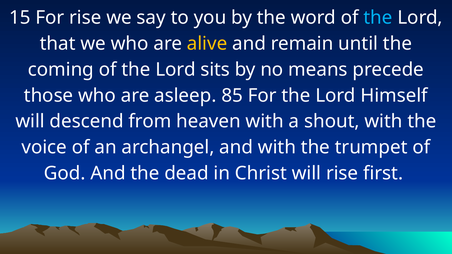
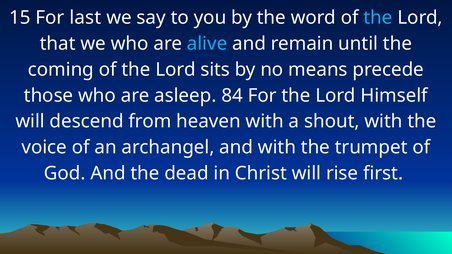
For rise: rise -> last (85, 18)
alive colour: yellow -> light blue (207, 44)
85: 85 -> 84 (232, 96)
